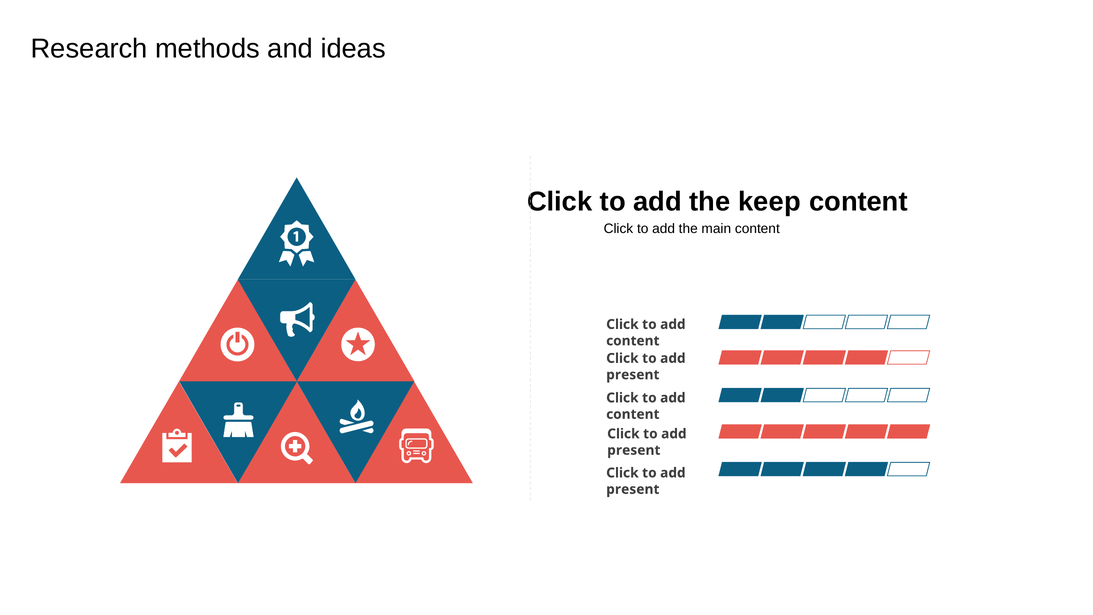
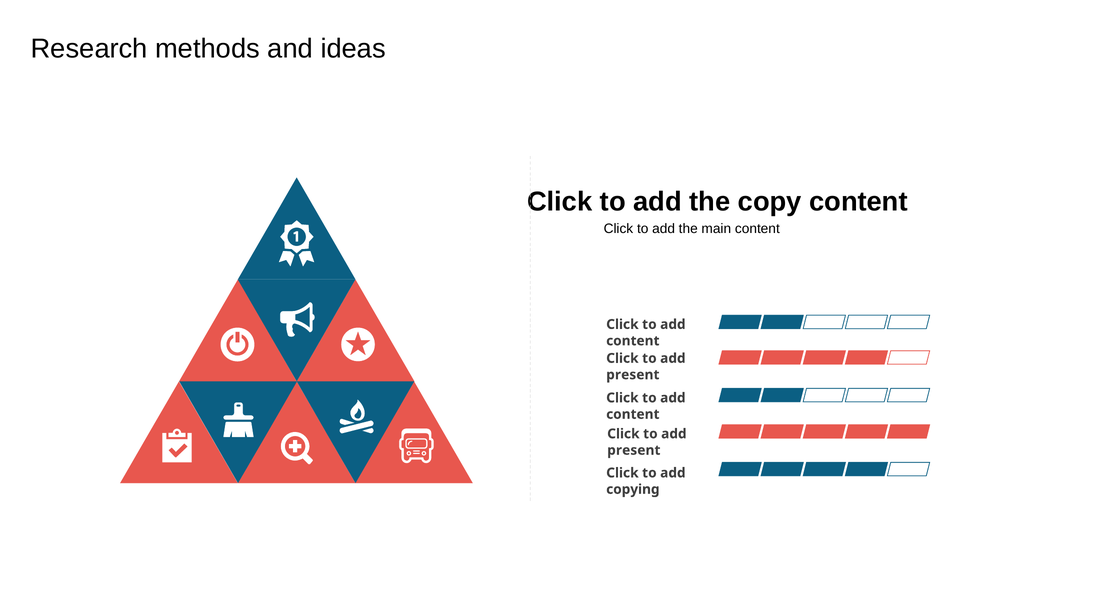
keep: keep -> copy (770, 202)
present: present -> copying (633, 489)
